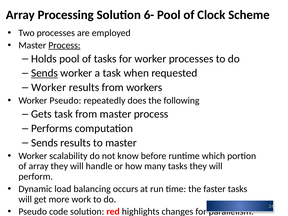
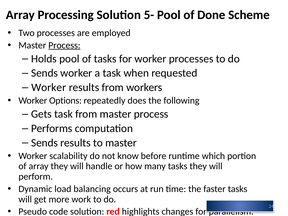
6-: 6- -> 5- (149, 15)
Clock: Clock -> Done (211, 15)
Sends underline: present -> none (44, 73)
Worker Pseudo: Pseudo -> Options (65, 101)
